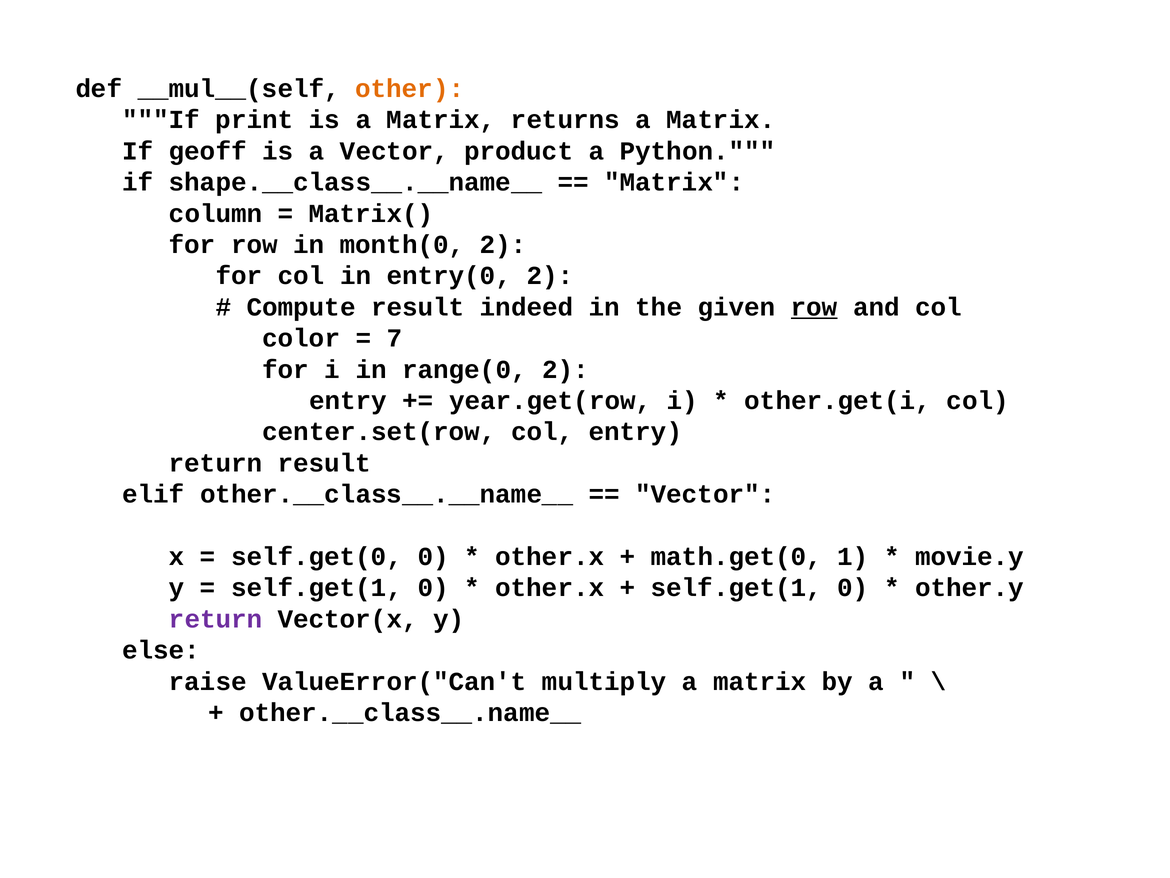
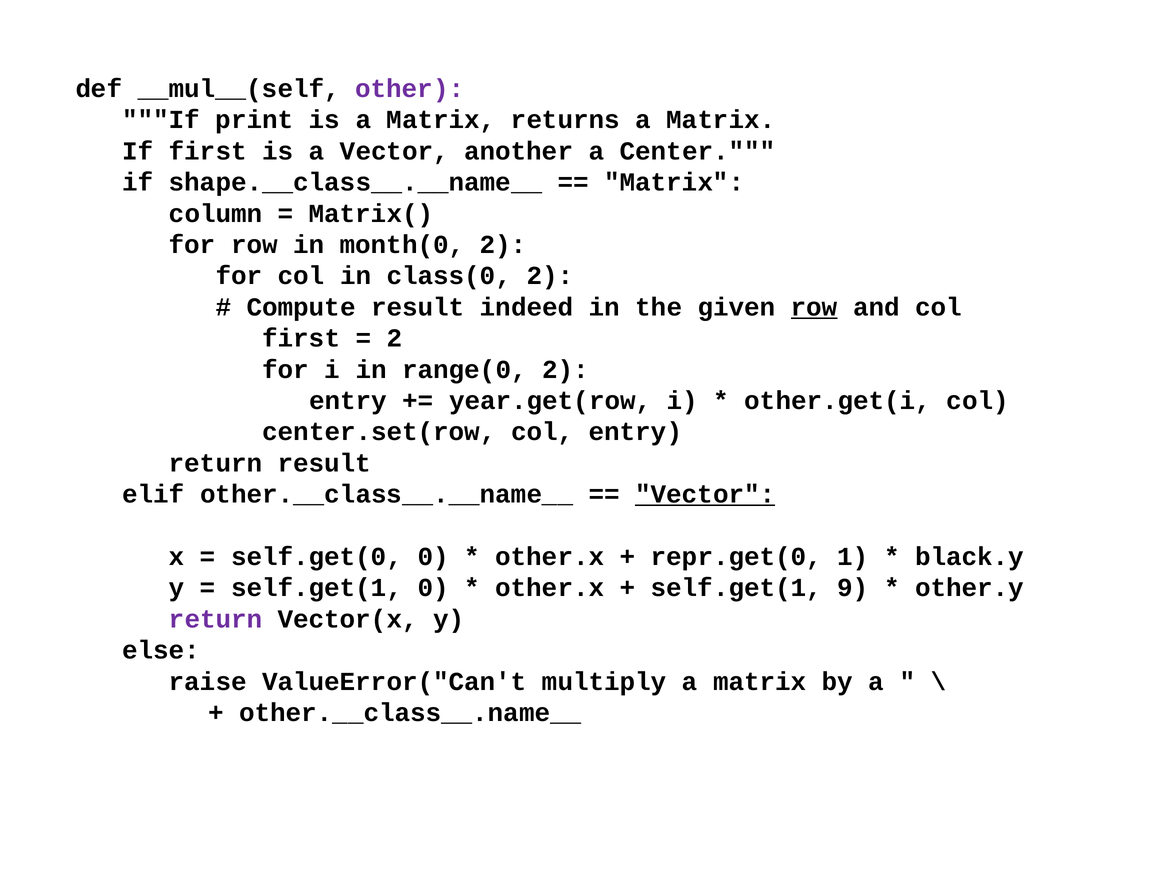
other colour: orange -> purple (410, 89)
If geoff: geoff -> first (208, 151)
product: product -> another (519, 151)
Python: Python -> Center (698, 151)
entry(0: entry(0 -> class(0 (449, 276)
color: color -> first (301, 338)
7: 7 -> 2 (394, 338)
Vector underline: none -> present (705, 494)
math.get(0: math.get(0 -> repr.get(0 (736, 556)
movie.y: movie.y -> black.y (970, 556)
0: 0 -> 9 (853, 588)
